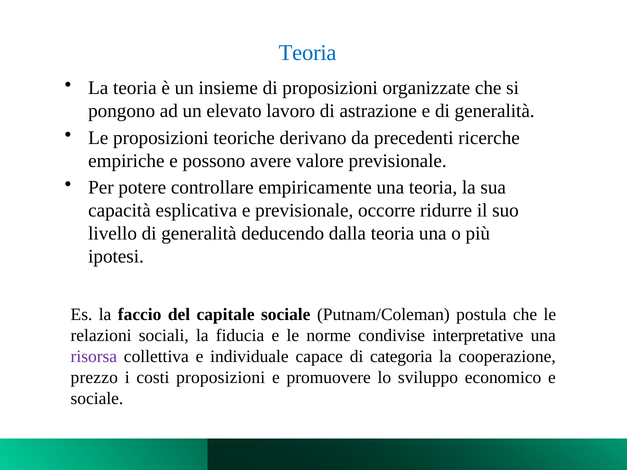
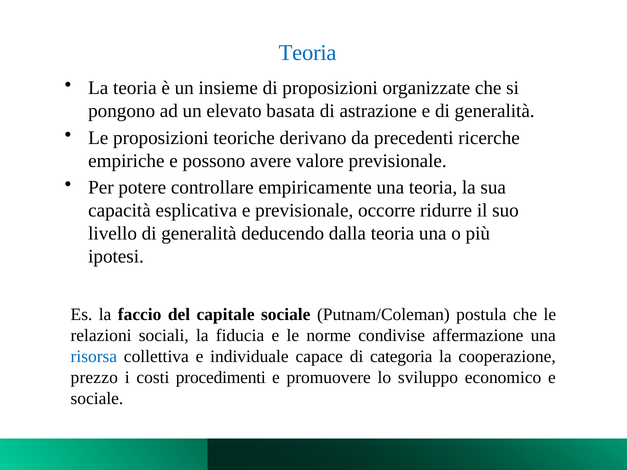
lavoro: lavoro -> basata (291, 111)
interpretative: interpretative -> affermazione (478, 336)
risorsa colour: purple -> blue (94, 357)
costi proposizioni: proposizioni -> procedimenti (221, 378)
